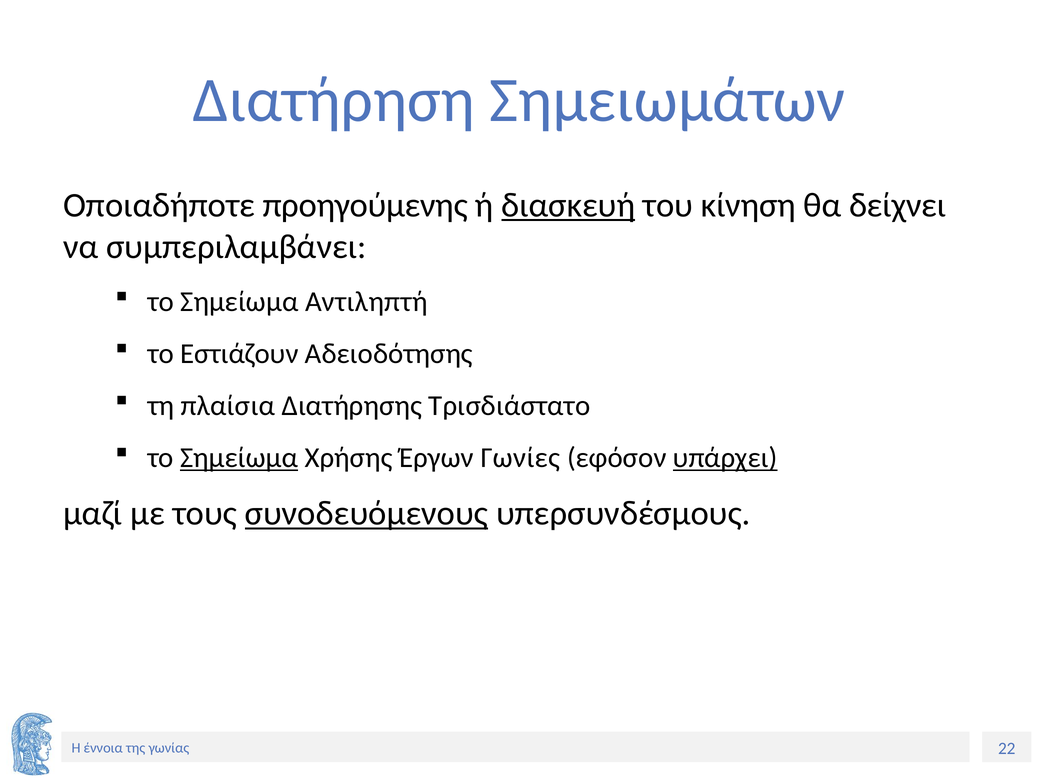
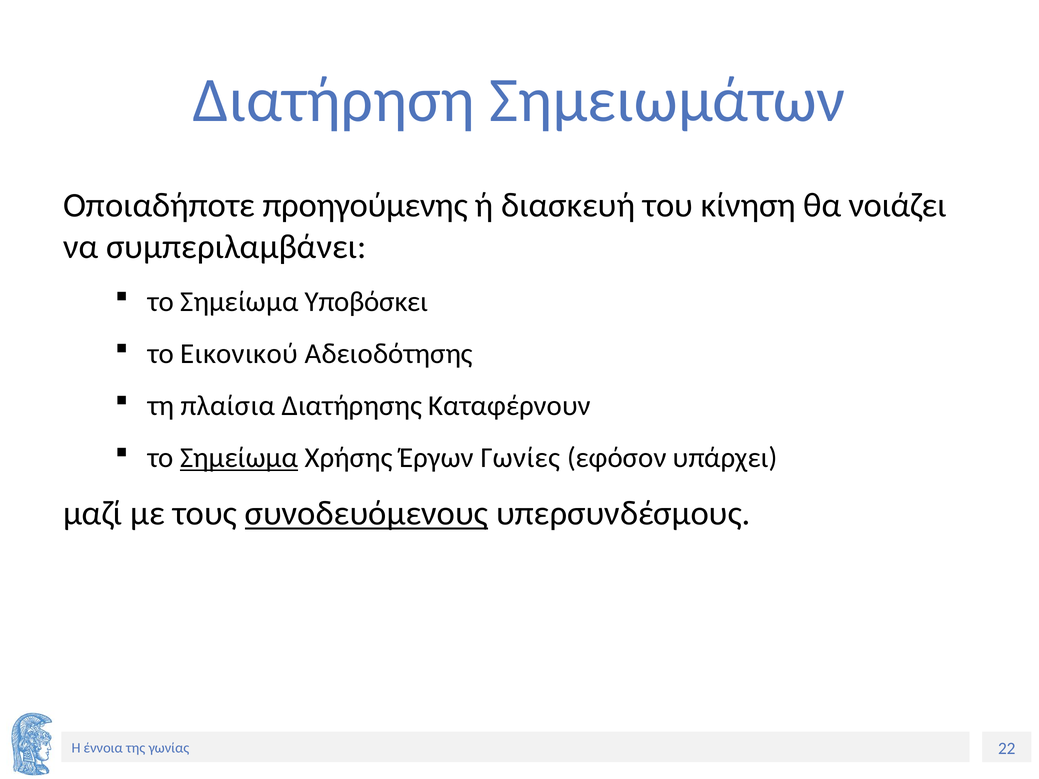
διασκευή underline: present -> none (568, 205)
δείχνει: δείχνει -> νοιάζει (898, 205)
Αντιληπτή: Αντιληπτή -> Υποβόσκει (367, 302)
Εστιάζουν: Εστιάζουν -> Εικονικού (239, 354)
Τρισδιάστατο: Τρισδιάστατο -> Καταφέρνουν (510, 406)
υπάρχει underline: present -> none (725, 458)
